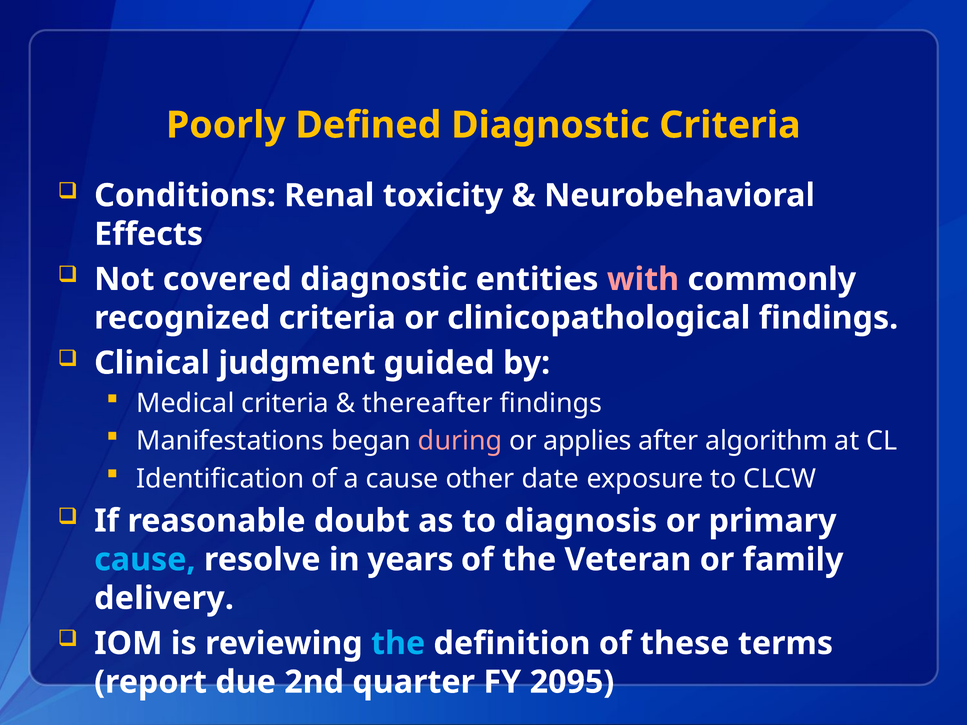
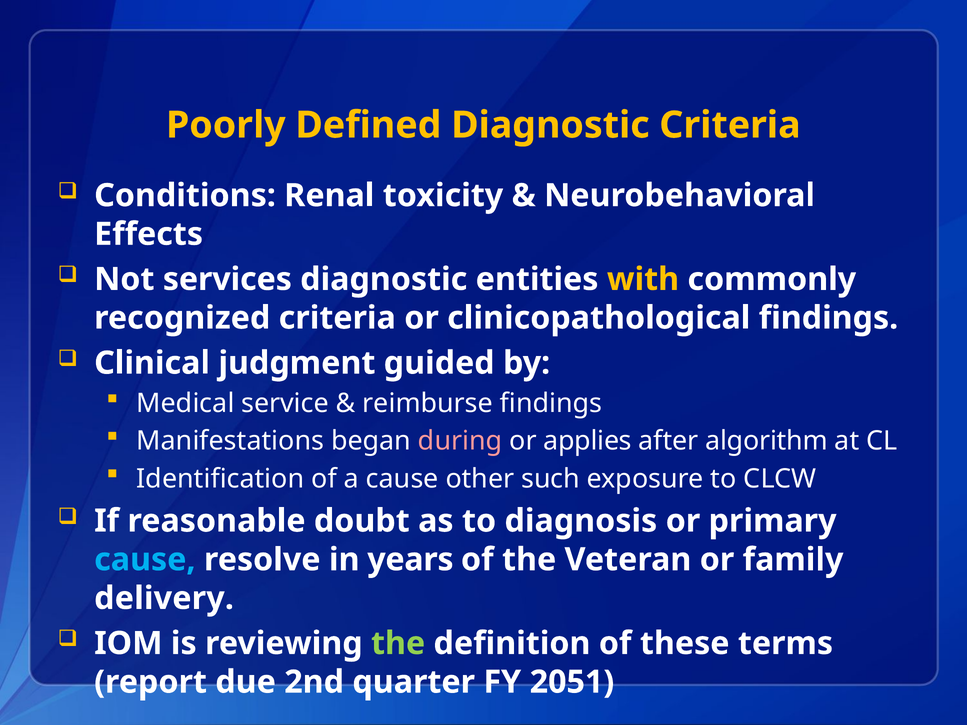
covered: covered -> services (227, 279)
with colour: pink -> yellow (643, 279)
Medical criteria: criteria -> service (285, 404)
thereafter: thereafter -> reimburse (428, 404)
date: date -> such (551, 479)
the colour: light blue -> light green (398, 644)
2095: 2095 -> 2051 (572, 682)
